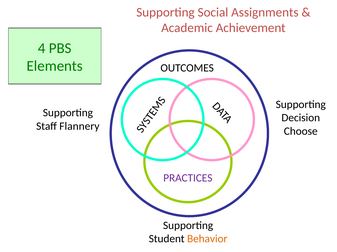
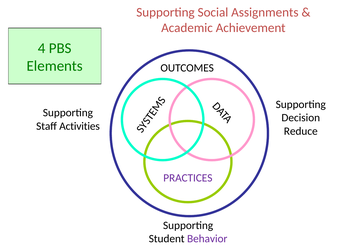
Flannery: Flannery -> Activities (80, 127)
Choose: Choose -> Reduce (301, 132)
Behavior colour: orange -> purple (207, 239)
